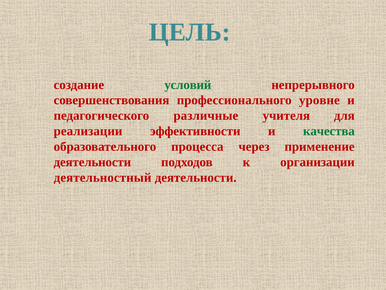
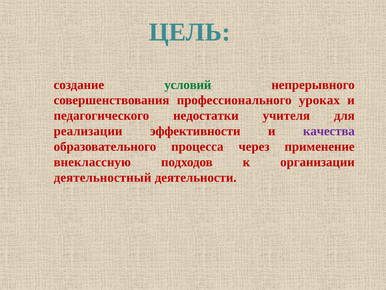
уровне: уровне -> уроках (319, 100)
различные: различные -> недостатки (206, 116)
качества colour: green -> purple (329, 131)
деятельности: деятельности -> внеклассную (92, 162)
